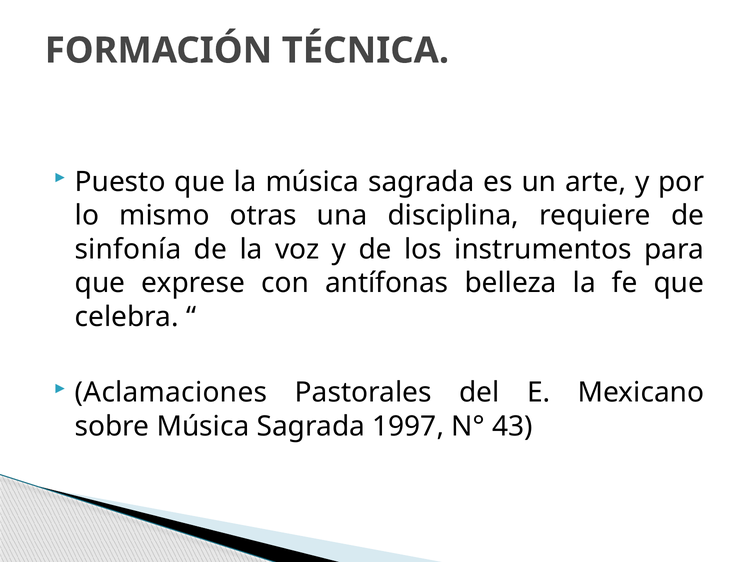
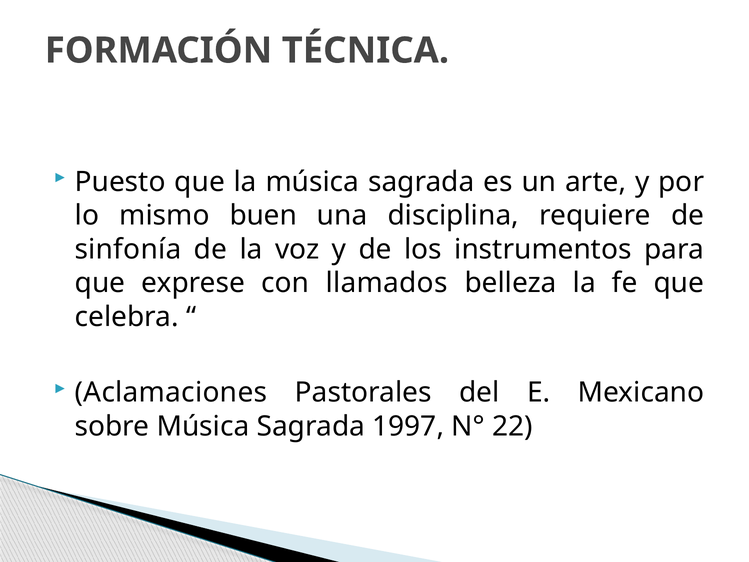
otras: otras -> buen (263, 215)
antífonas: antífonas -> llamados (387, 283)
43: 43 -> 22 (512, 426)
